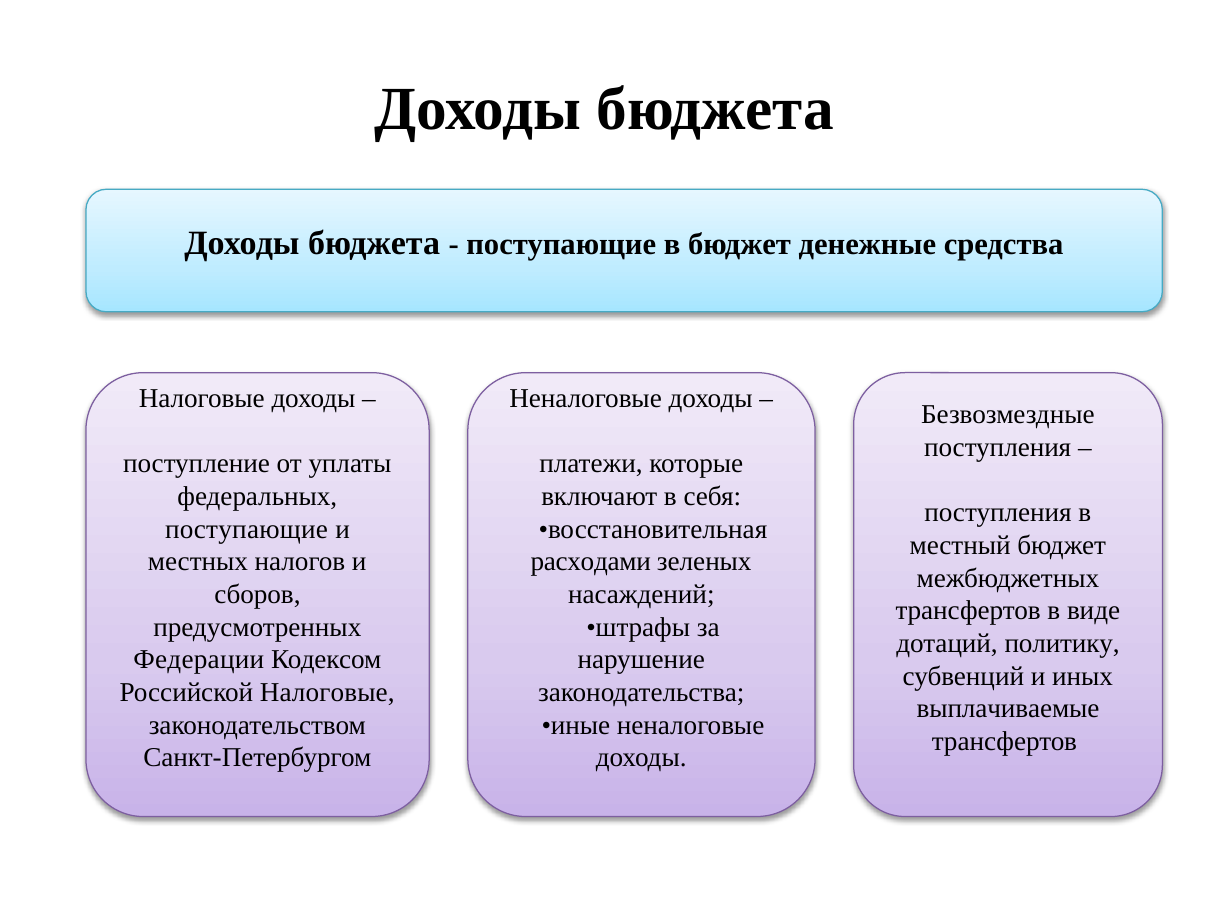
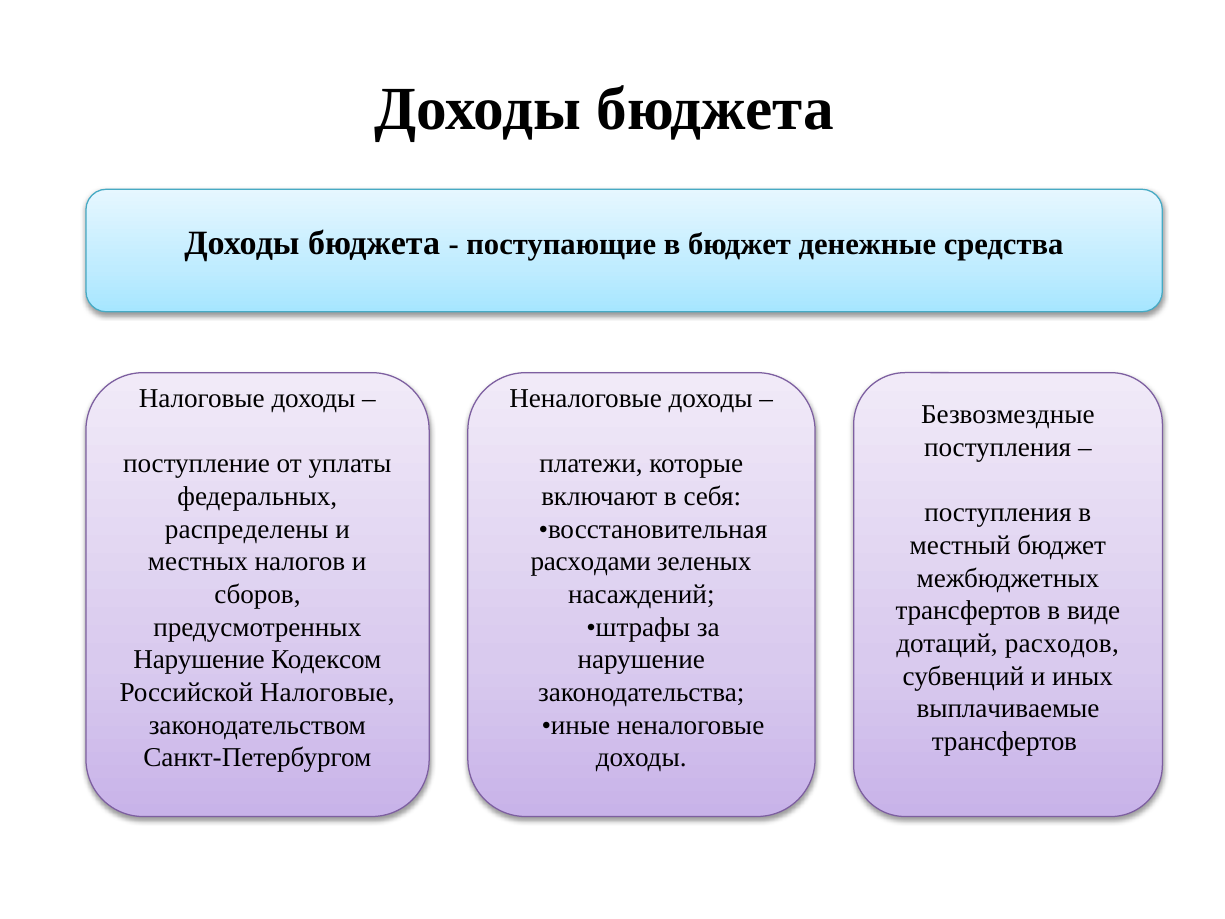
поступающие: поступающие -> распределены (247, 529)
политику: политику -> расходов (1062, 643)
Федерации: Федерации -> Нарушение (199, 660)
